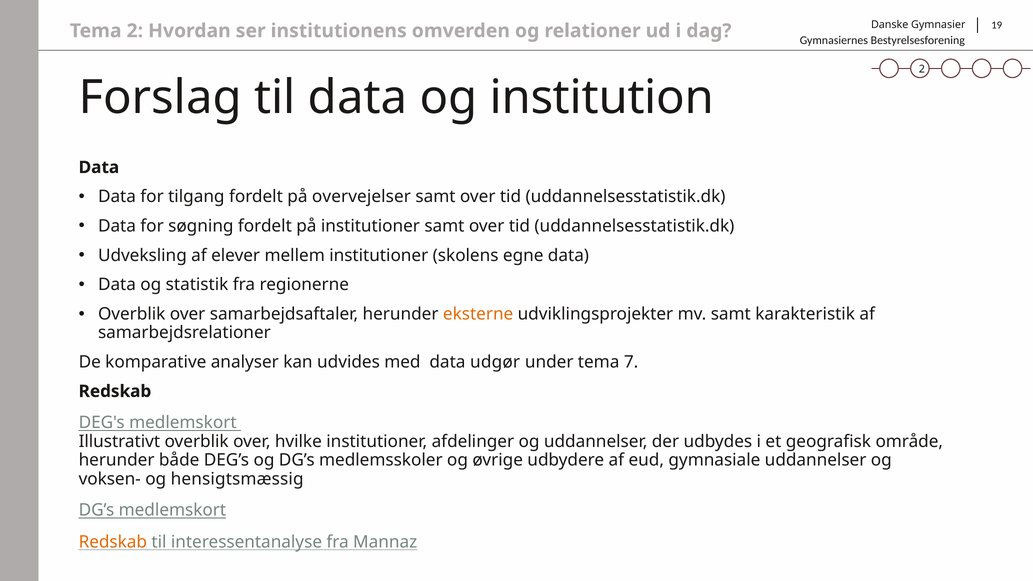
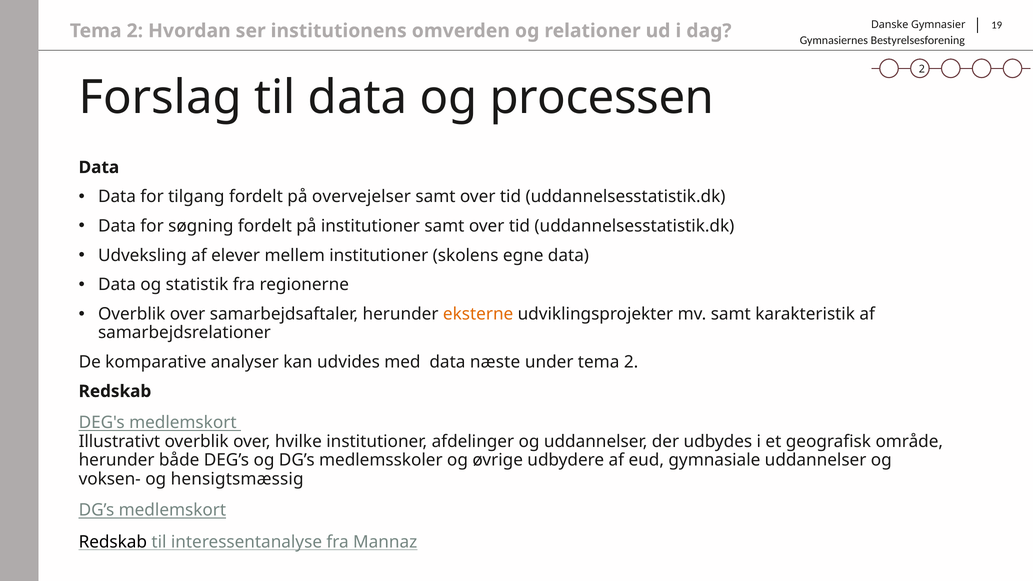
institution: institution -> processen (602, 98)
udgør: udgør -> næste (495, 362)
under tema 7: 7 -> 2 (631, 362)
Redskab colour: orange -> black (113, 542)
